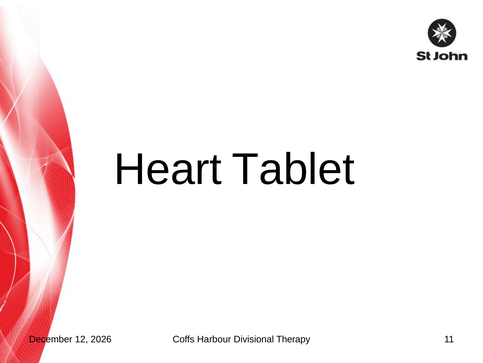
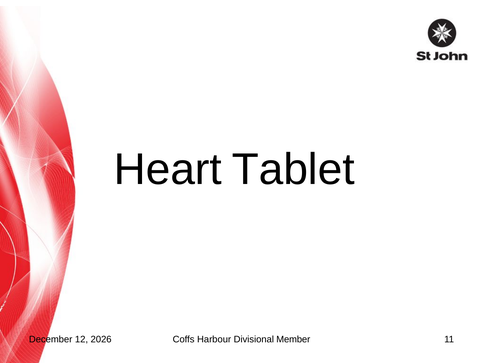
Therapy: Therapy -> Member (293, 339)
